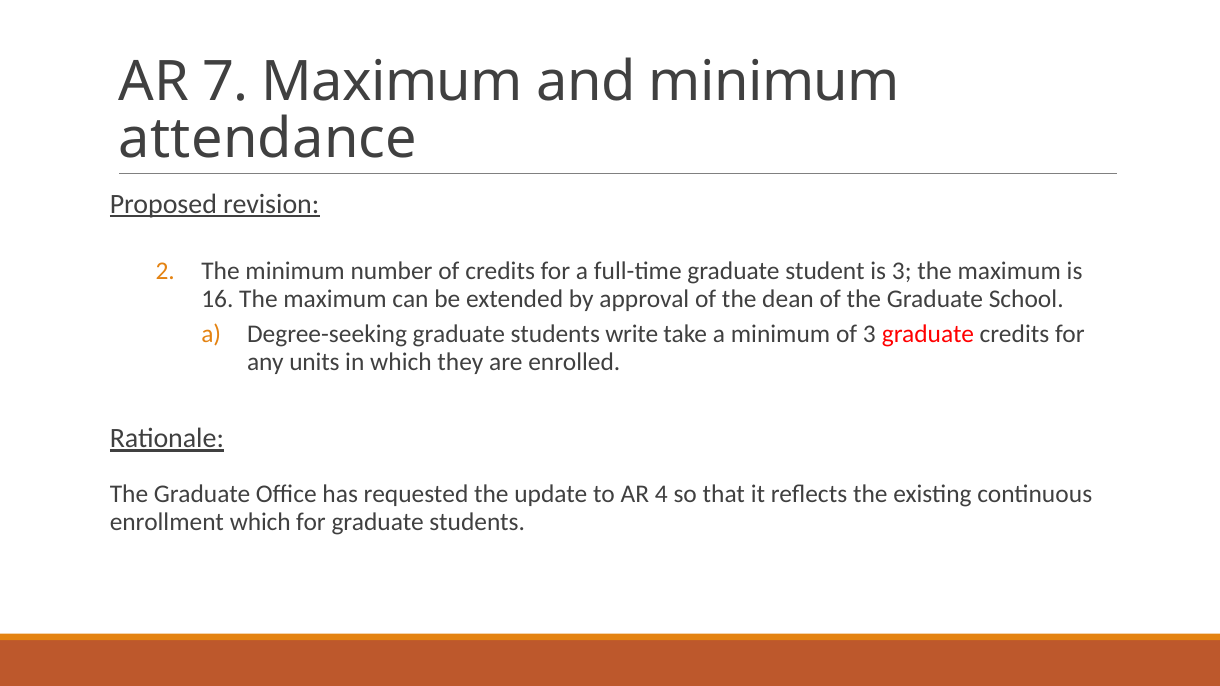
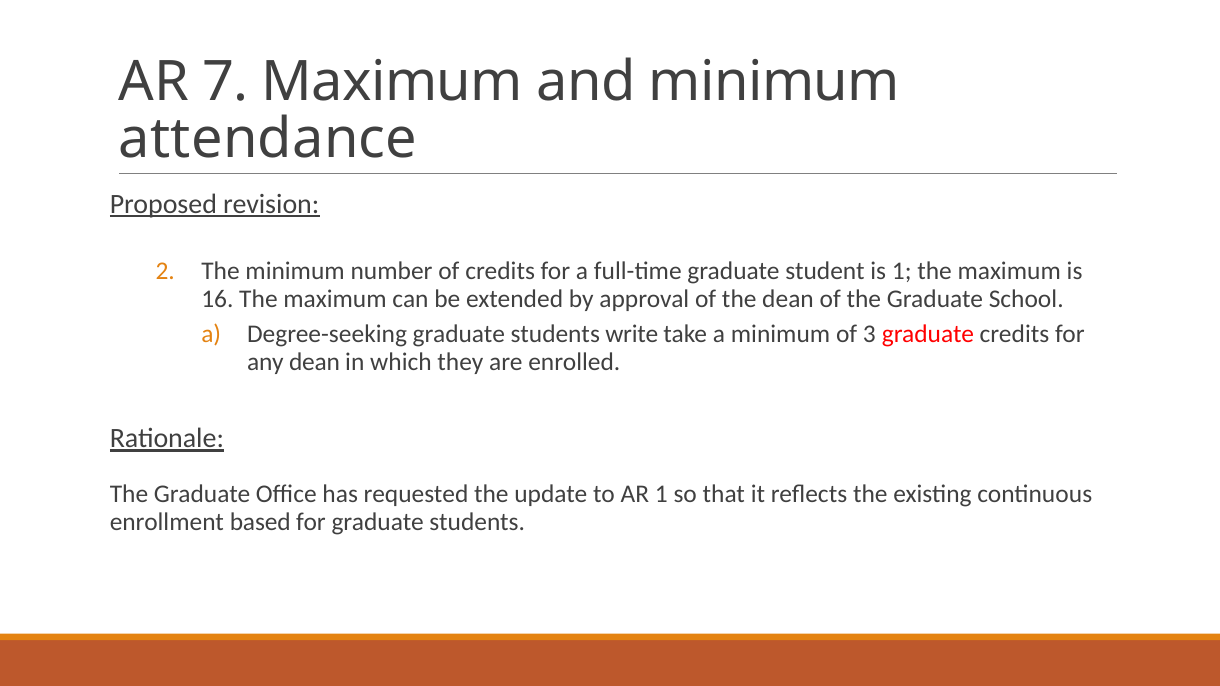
is 3: 3 -> 1 (902, 272)
any units: units -> dean (314, 362)
AR 4: 4 -> 1 (661, 495)
enrollment which: which -> based (260, 522)
